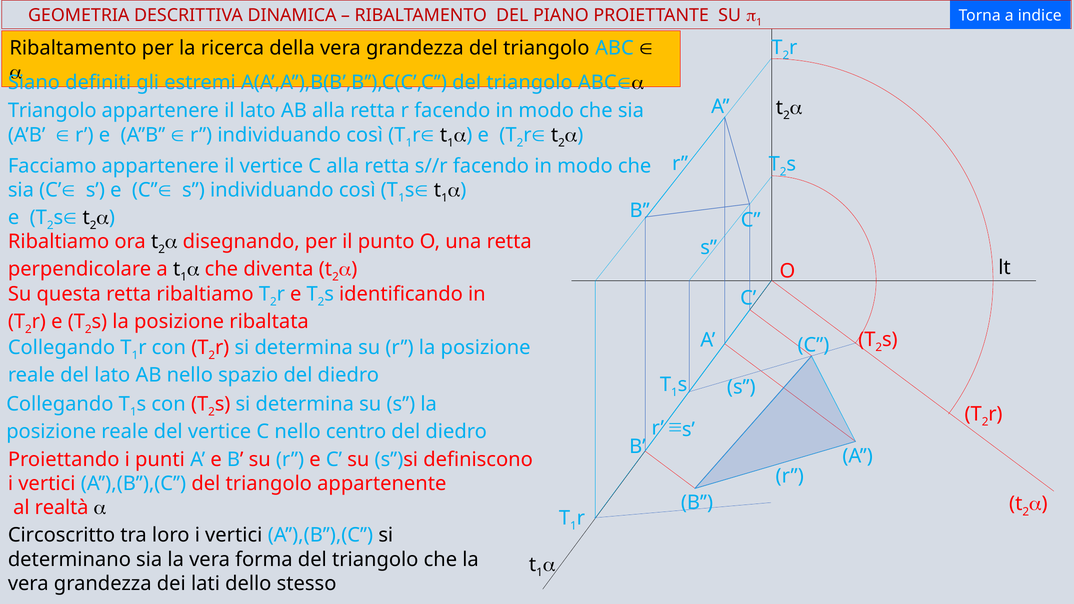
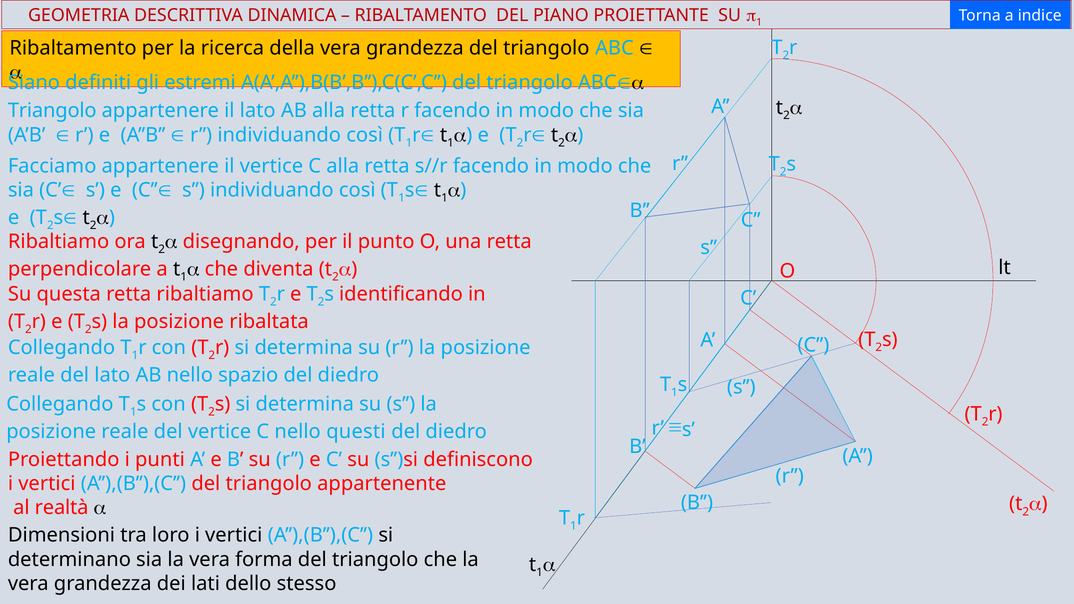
centro: centro -> questi (356, 432)
Circoscritto: Circoscritto -> Dimensioni (61, 535)
